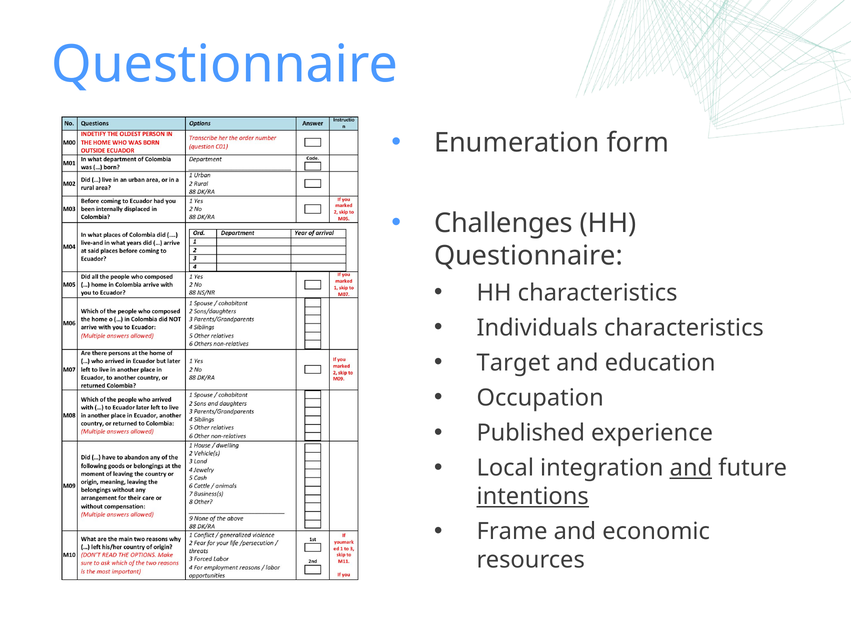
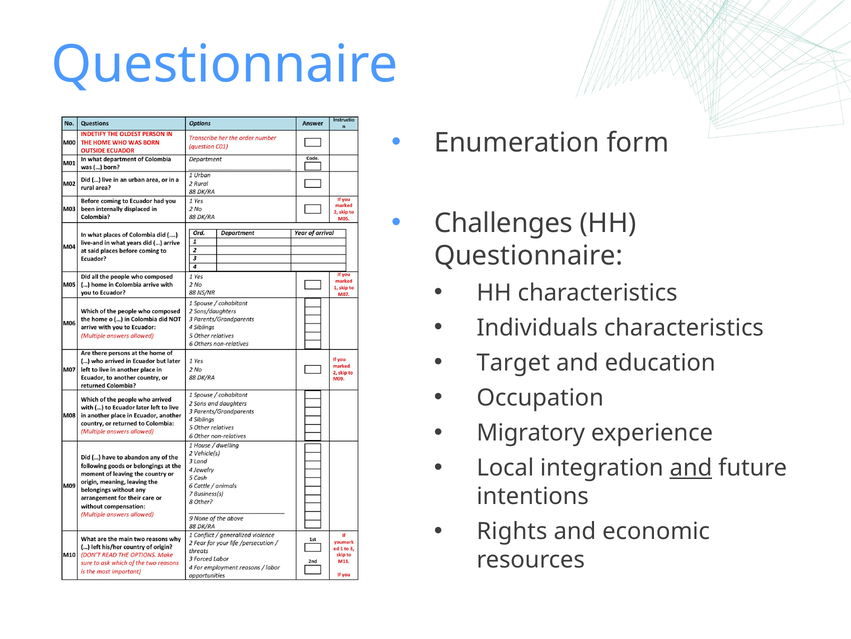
Published: Published -> Migratory (531, 432)
intentions underline: present -> none (533, 496)
Frame: Frame -> Rights (512, 531)
